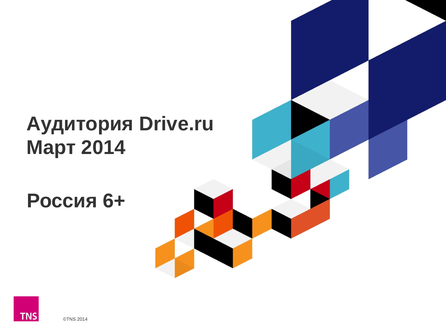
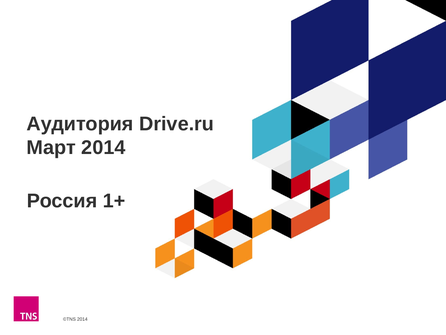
6+: 6+ -> 1+ (114, 201)
